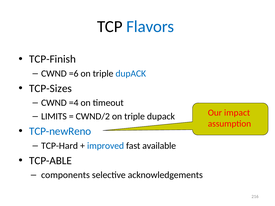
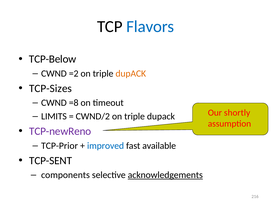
TCP-Finish: TCP-Finish -> TCP-Below (53, 59)
=6: =6 -> =2 (74, 74)
dupACK colour: blue -> orange (131, 74)
=4: =4 -> =8 (74, 103)
impact: impact -> shortly (237, 113)
TCP-newReno colour: blue -> purple (60, 131)
TCP-Hard: TCP-Hard -> TCP-Prior (60, 146)
TCP-ABLE: TCP-ABLE -> TCP-SENT (51, 161)
acknowledgements underline: none -> present (165, 175)
